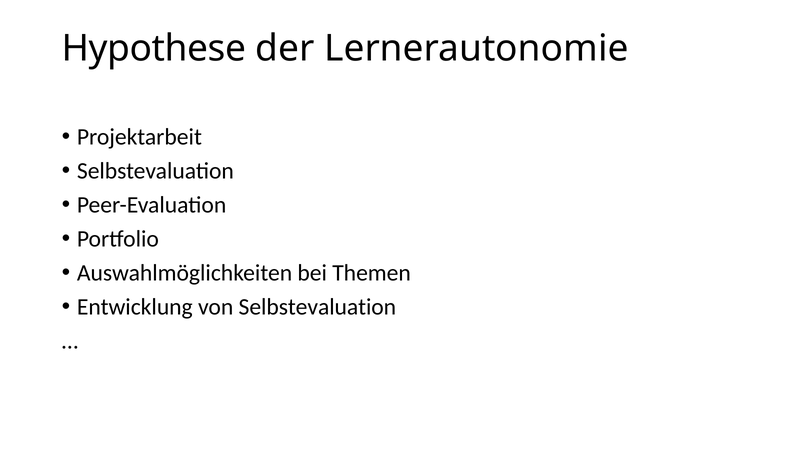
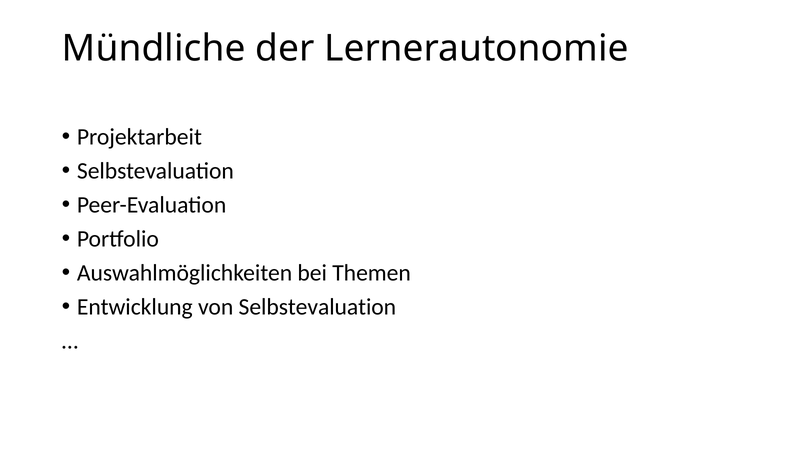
Hypothese: Hypothese -> Mündliche (154, 49)
